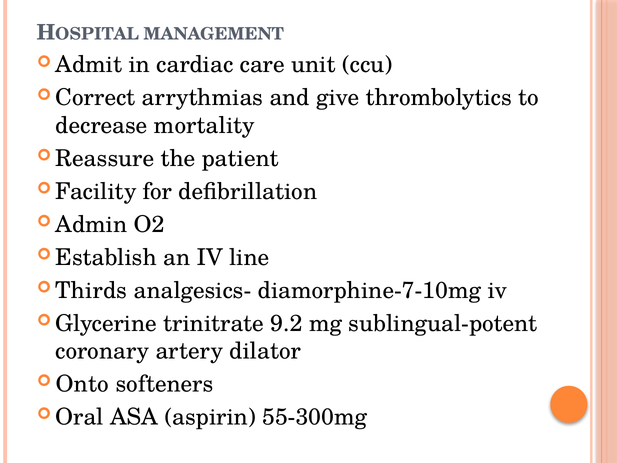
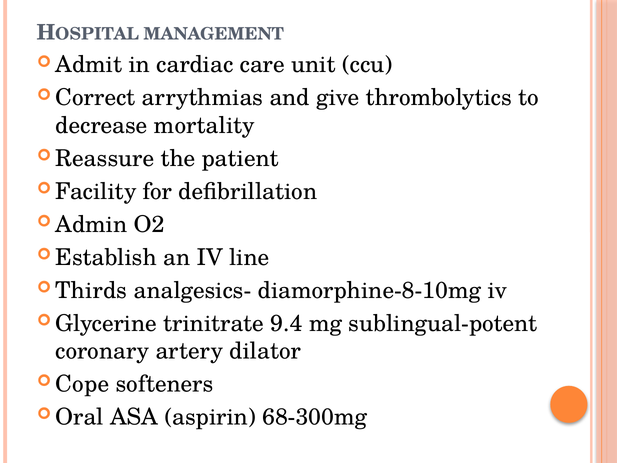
diamorphine-7-10mg: diamorphine-7-10mg -> diamorphine-8-10mg (370, 290)
9.2: 9.2 -> 9.4 (286, 323)
Onto: Onto -> Cope (82, 384)
55-300mg: 55-300mg -> 68-300mg (315, 417)
